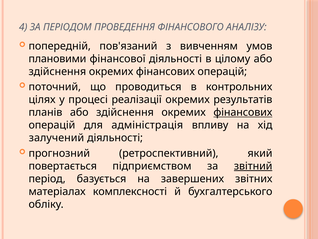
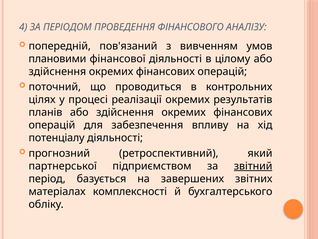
фінансових underline: present -> none (243, 112)
адміністрація: адміністрація -> забезпечення (147, 125)
залучений: залучений -> потенціалу (57, 138)
повертається: повертається -> партнерської (63, 166)
